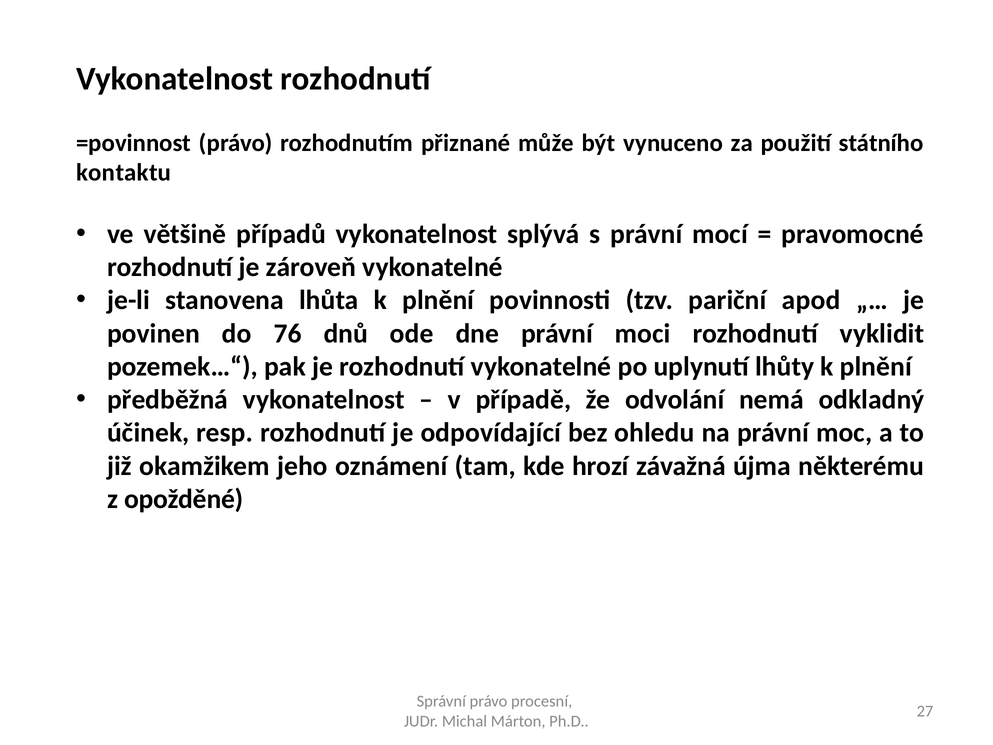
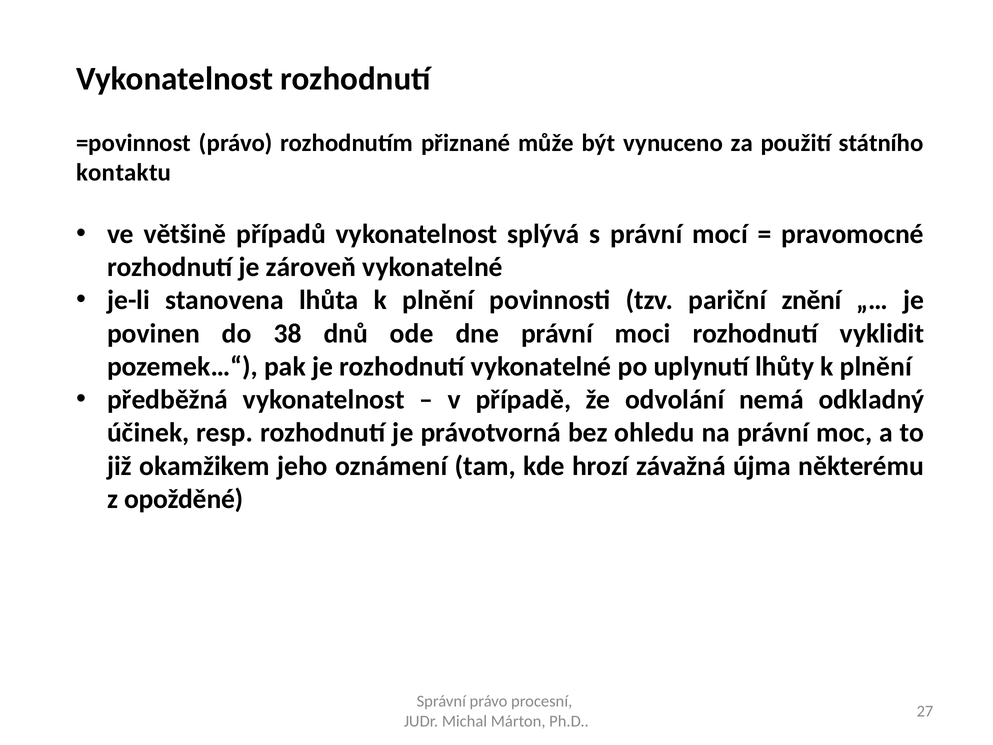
apod: apod -> znění (812, 300)
76: 76 -> 38 (288, 333)
odpovídající: odpovídající -> právotvorná (491, 433)
